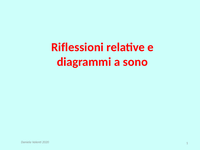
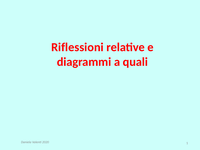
sono: sono -> quali (135, 62)
